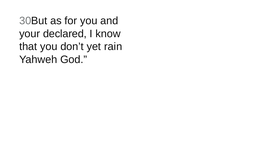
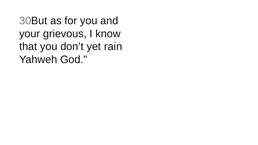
declared: declared -> grievous (65, 34)
